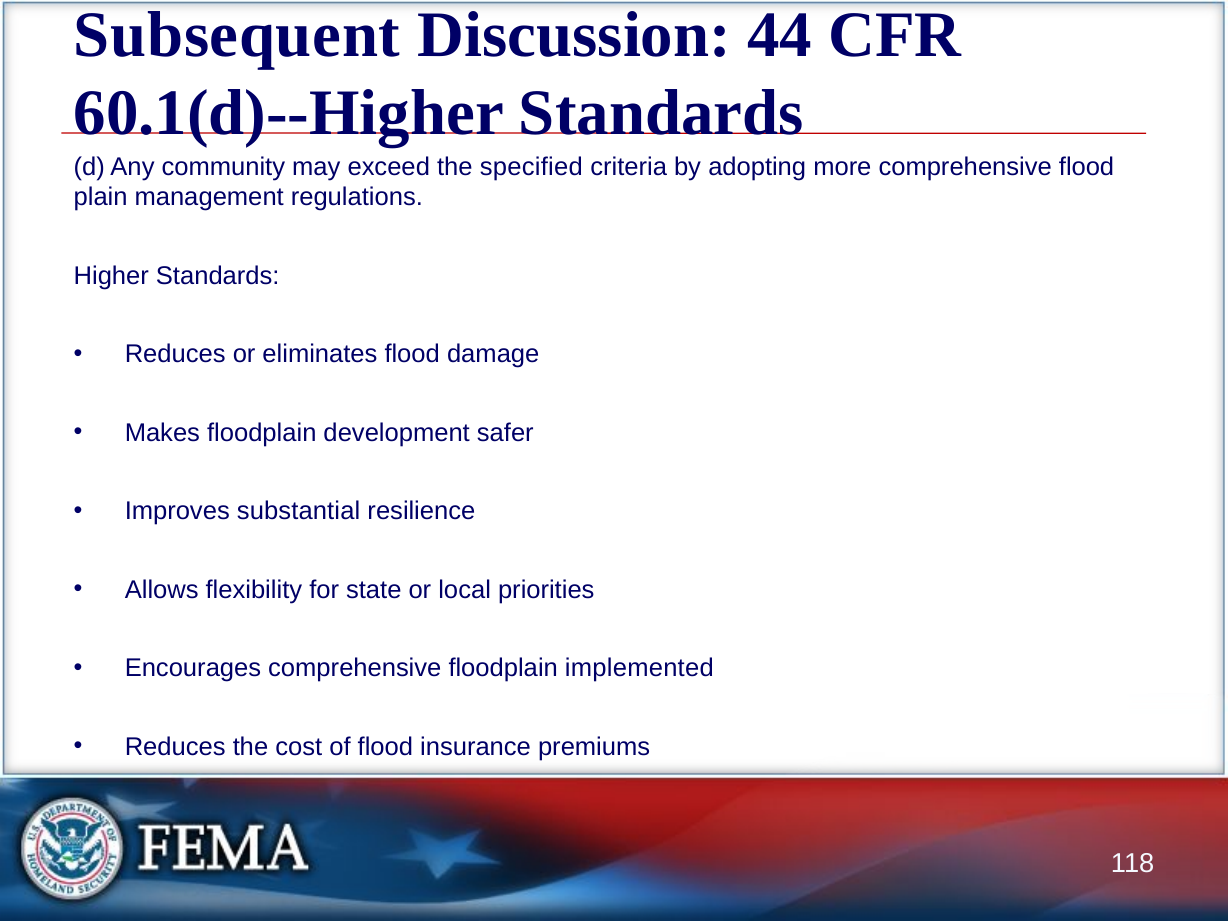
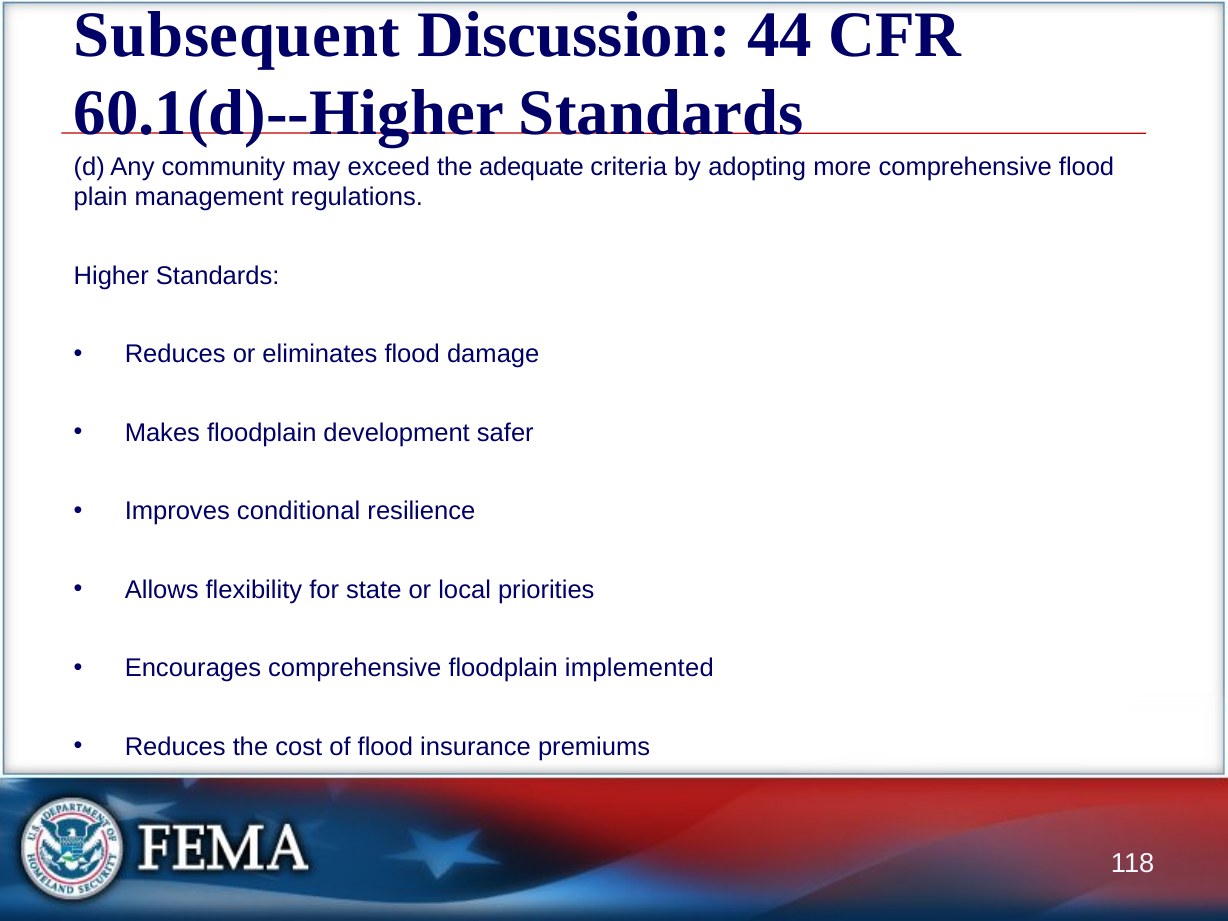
specified: specified -> adequate (532, 167)
substantial: substantial -> conditional (299, 511)
